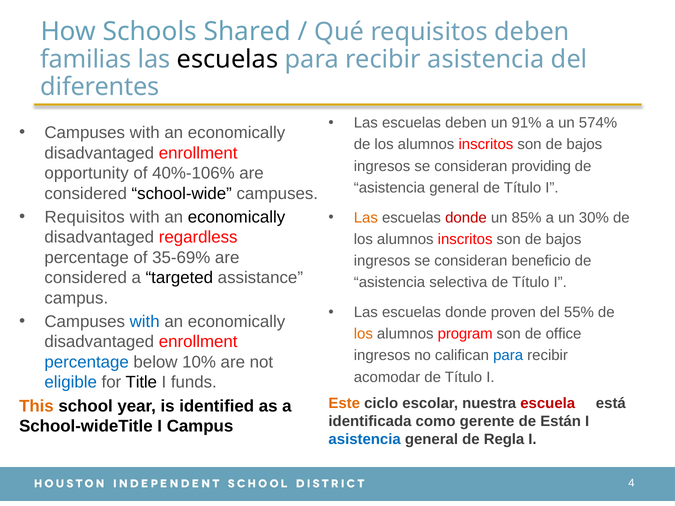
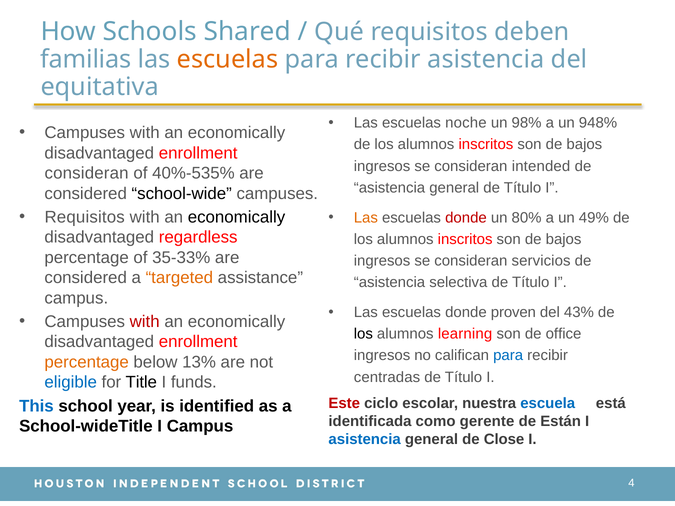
escuelas colour: black -> orange (228, 59)
diferentes: diferentes -> equitativa (100, 87)
escuelas deben: deben -> noche (466, 123)
91%: 91% -> 98% (527, 123)
574%: 574% -> 948% (598, 123)
providing: providing -> intended (541, 166)
opportunity: opportunity -> consideran (87, 173)
40%-106%: 40%-106% -> 40%-535% (193, 173)
85%: 85% -> 80% (527, 218)
30%: 30% -> 49% (594, 218)
35-69%: 35-69% -> 35-33% (181, 258)
beneficio: beneficio -> servicios (541, 261)
targeted colour: black -> orange (179, 278)
55%: 55% -> 43% (579, 313)
with colour: blue -> red (145, 322)
los colour: orange -> black (363, 334)
program: program -> learning (465, 334)
percentage colour: blue -> orange (87, 362)
10%: 10% -> 13% (199, 362)
acomodar: acomodar -> centradas (387, 377)
Este colour: orange -> red (344, 404)
escuela colour: red -> blue (548, 404)
This colour: orange -> blue (36, 406)
Regla: Regla -> Close (504, 440)
